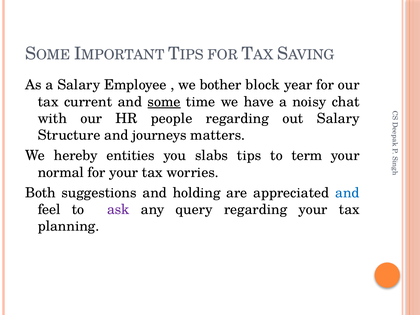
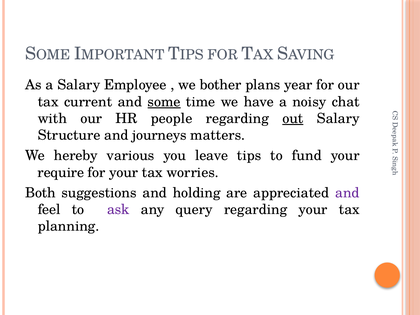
block: block -> plans (263, 85)
out underline: none -> present (293, 119)
entities: entities -> various (131, 156)
slabs: slabs -> leave (212, 156)
term: term -> fund (307, 156)
normal: normal -> require (61, 172)
and colour: blue -> purple (347, 193)
